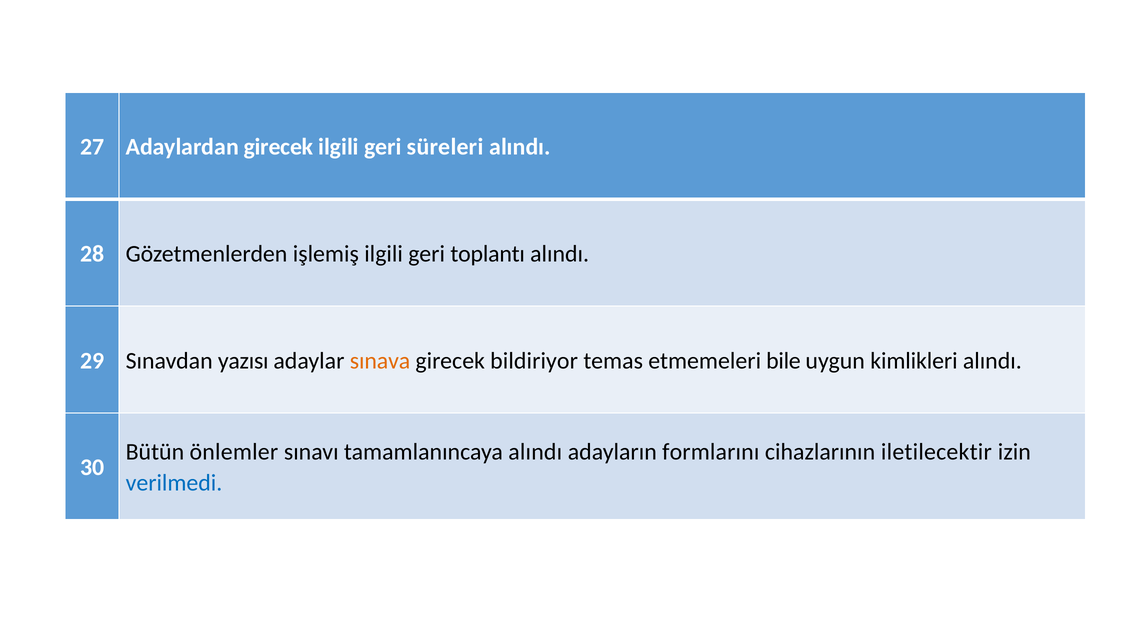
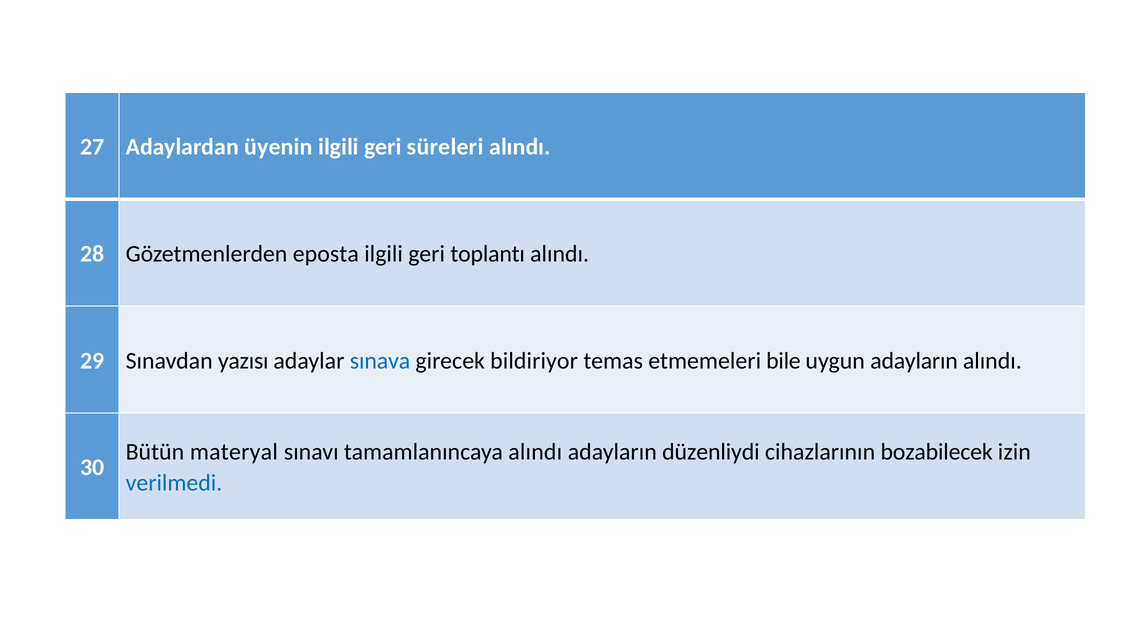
Adaylardan girecek: girecek -> üyenin (278, 147)
işlemiş: işlemiş -> eposta (326, 254)
sınava colour: orange -> blue (380, 361)
uygun kimlikleri: kimlikleri -> adayların (914, 361)
önlemler: önlemler -> materyal (234, 452)
formlarını: formlarını -> düzenliydi (711, 452)
iletilecektir: iletilecektir -> bozabilecek (937, 452)
